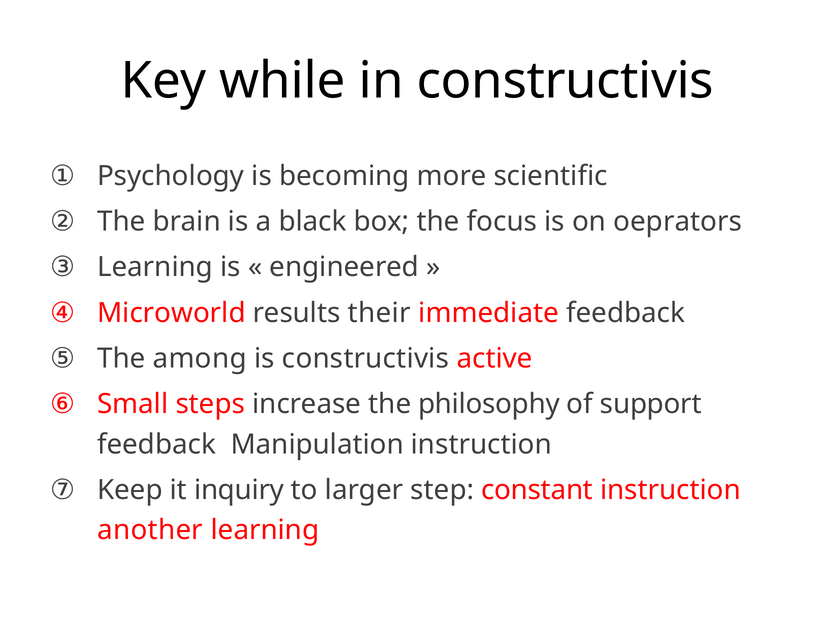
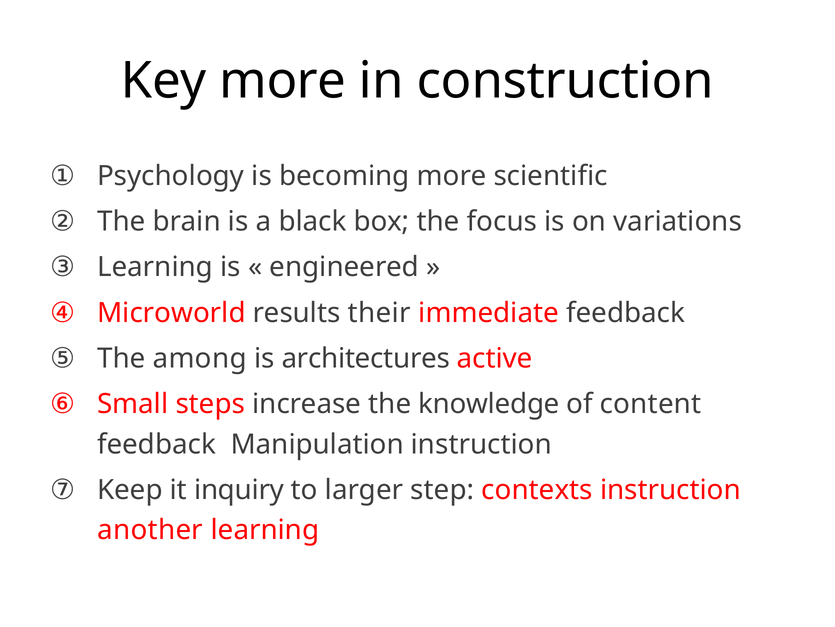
Key while: while -> more (283, 81)
in constructivis: constructivis -> construction (565, 81)
oeprators: oeprators -> variations (678, 221)
is constructivis: constructivis -> architectures (366, 358)
philosophy: philosophy -> knowledge (489, 404)
support: support -> content (651, 404)
constant: constant -> contexts (537, 489)
